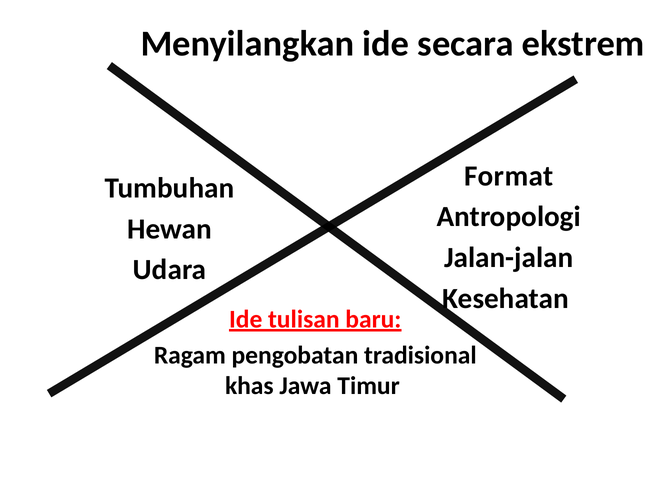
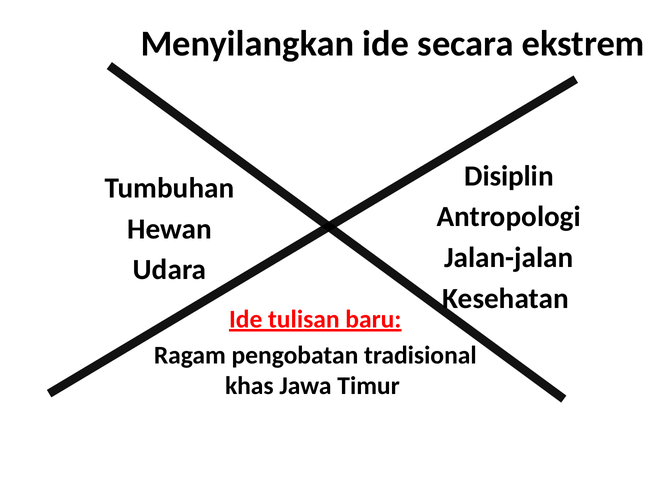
Format: Format -> Disiplin (509, 176)
